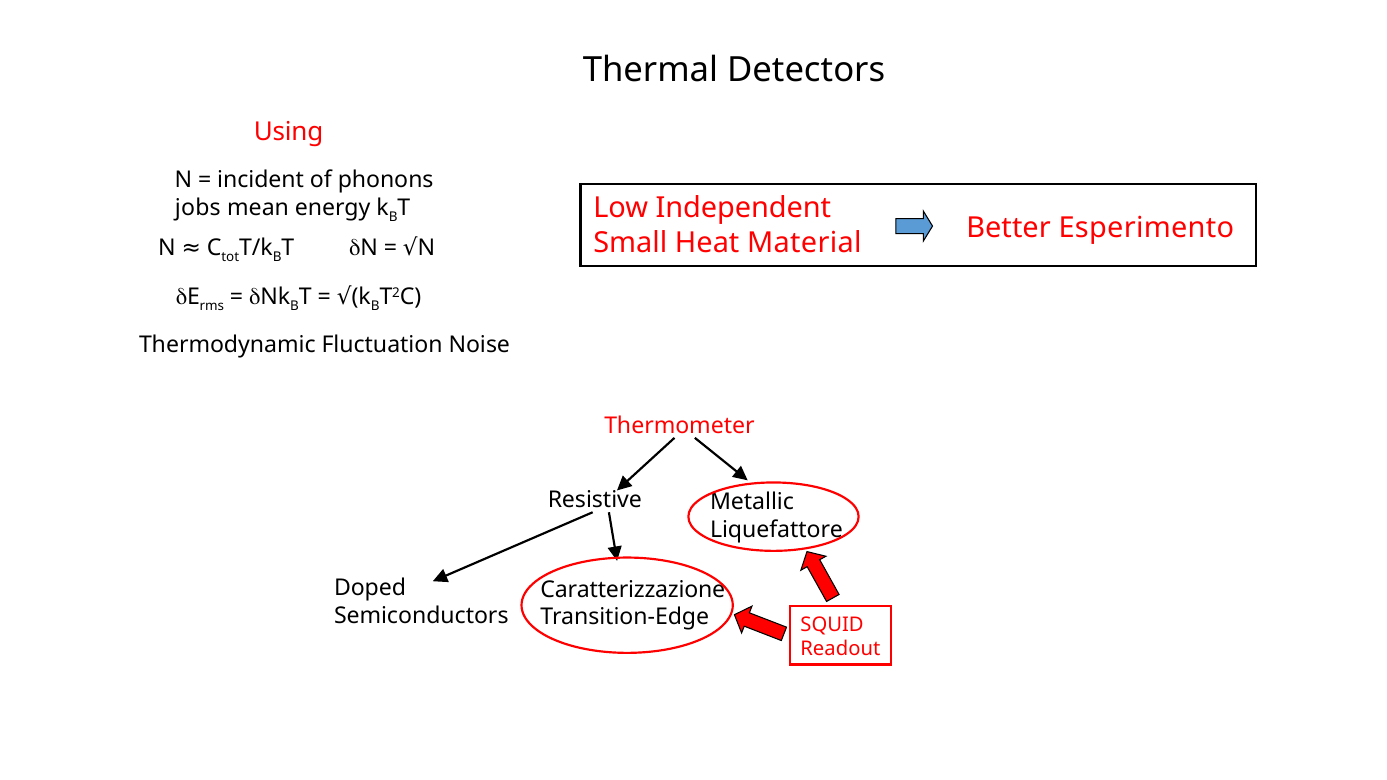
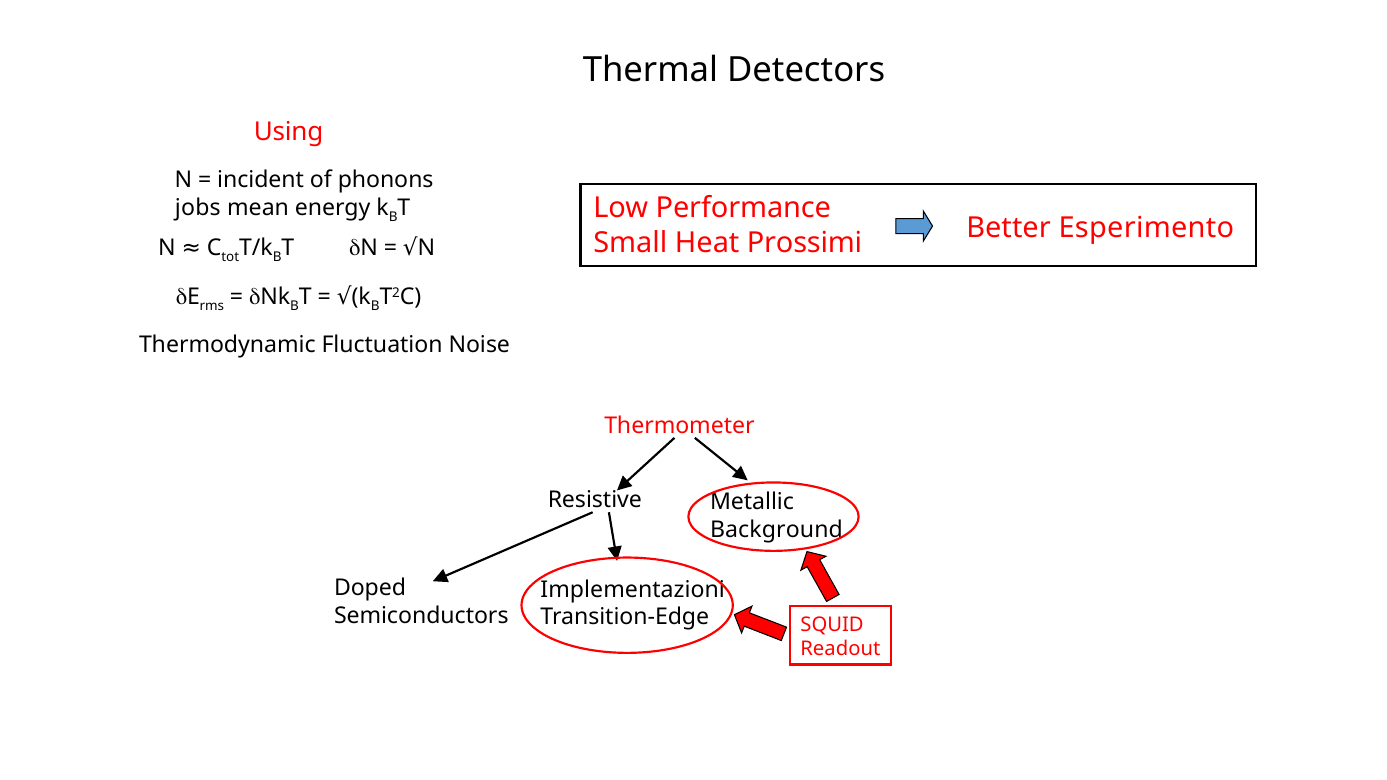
Independent: Independent -> Performance (743, 208)
Material: Material -> Prossimi (805, 243)
Liquefattore: Liquefattore -> Background (776, 530)
Caratterizzazione: Caratterizzazione -> Implementazioni (633, 590)
